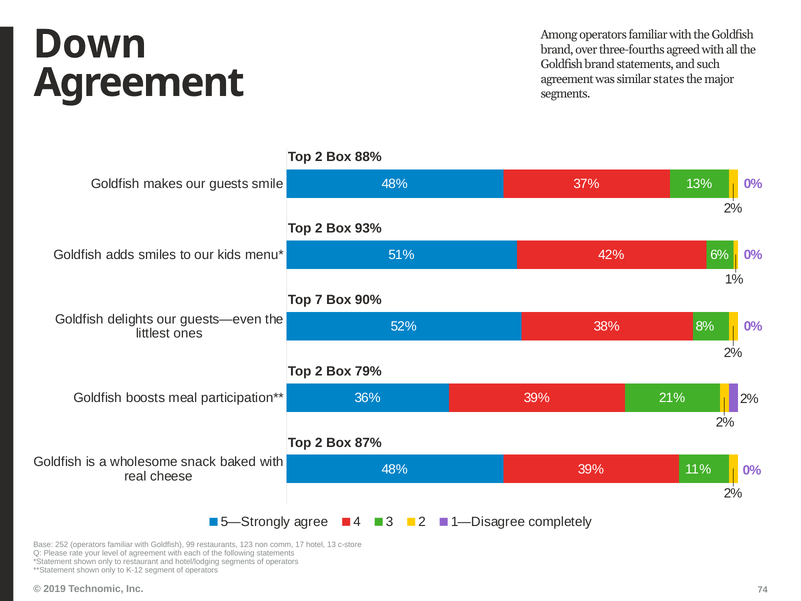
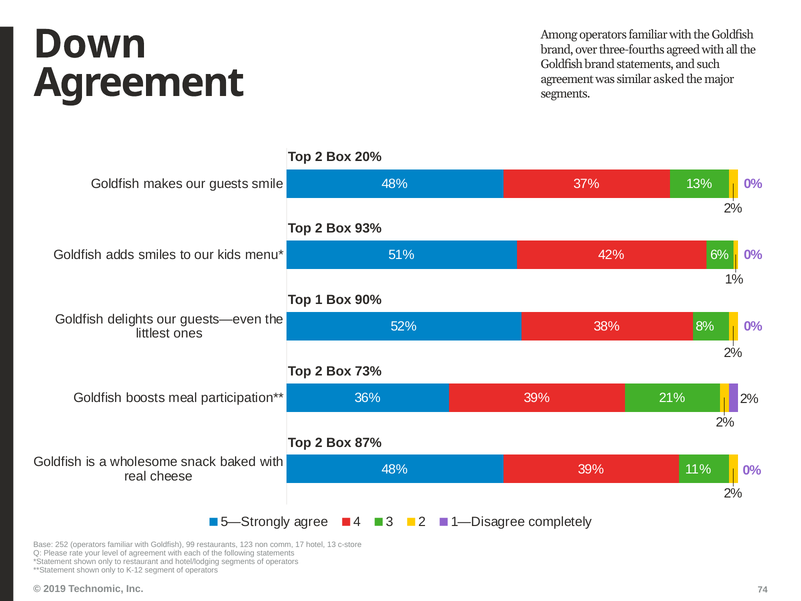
states: states -> asked (669, 79)
88%: 88% -> 20% (368, 157)
7: 7 -> 1 (319, 300)
79%: 79% -> 73% (368, 371)
